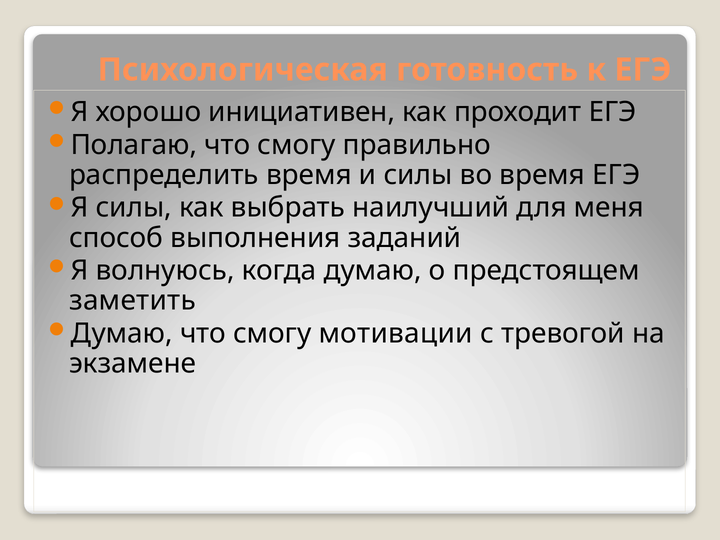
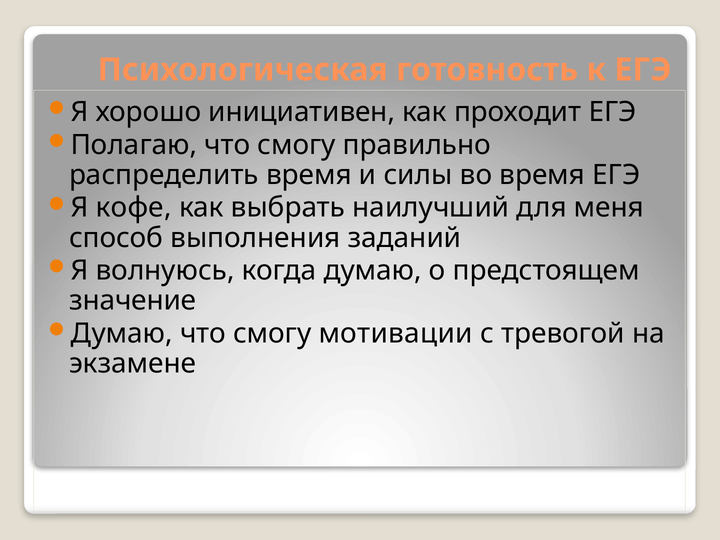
Я силы: силы -> кофе (134, 208)
заметить: заметить -> значение (133, 301)
